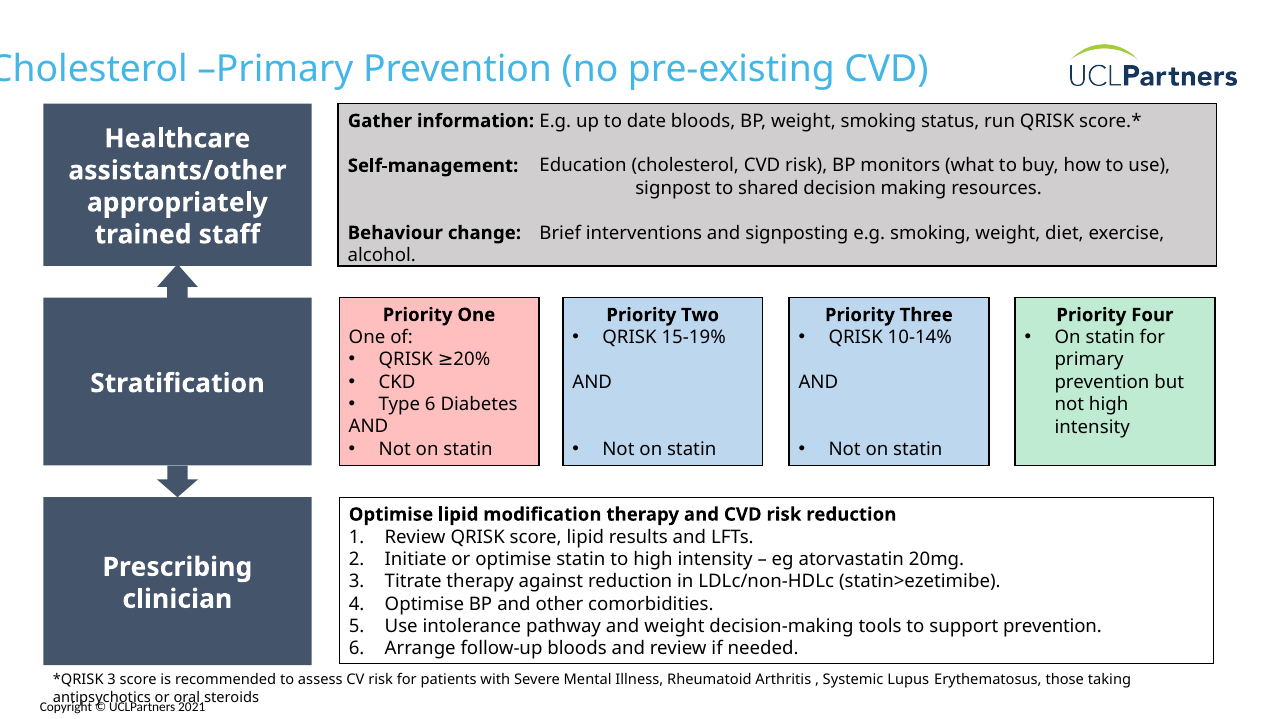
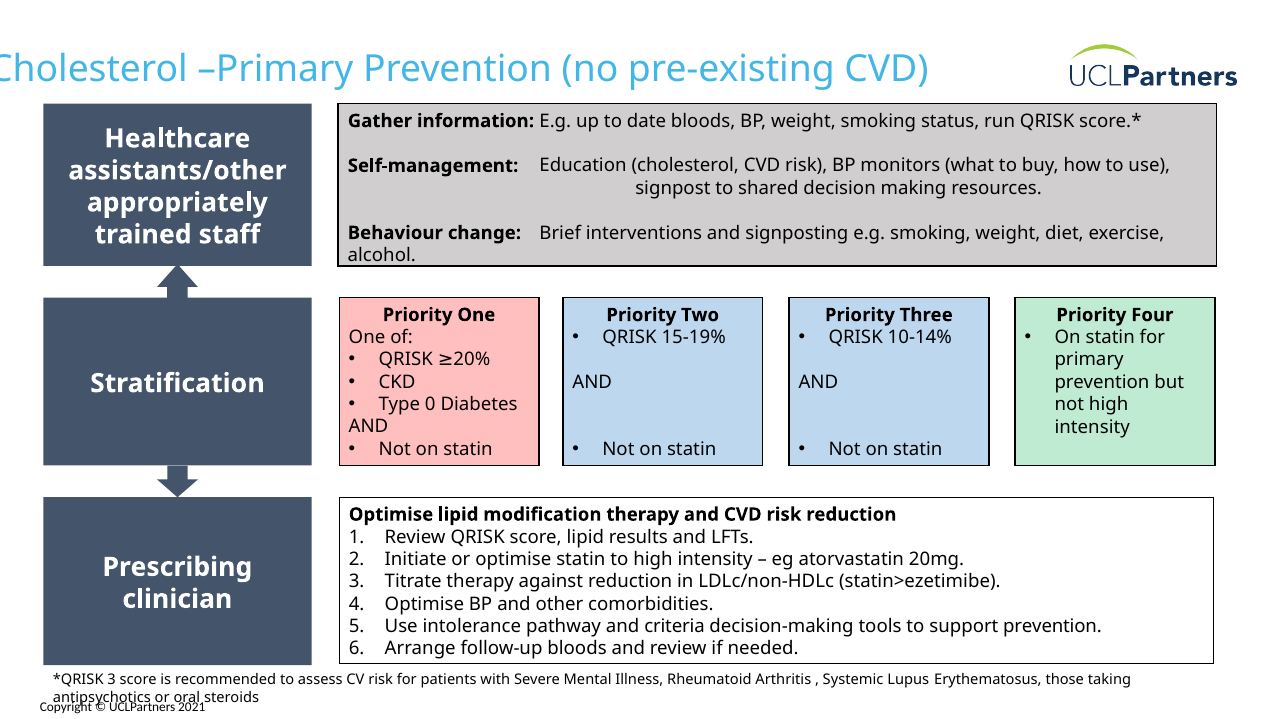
Type 6: 6 -> 0 (430, 404)
and weight: weight -> criteria (675, 626)
